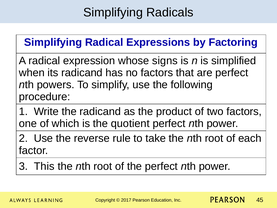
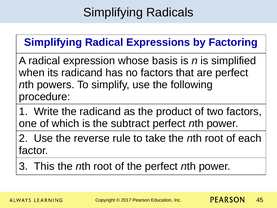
signs: signs -> basis (165, 61)
quotient: quotient -> subtract (130, 123)
